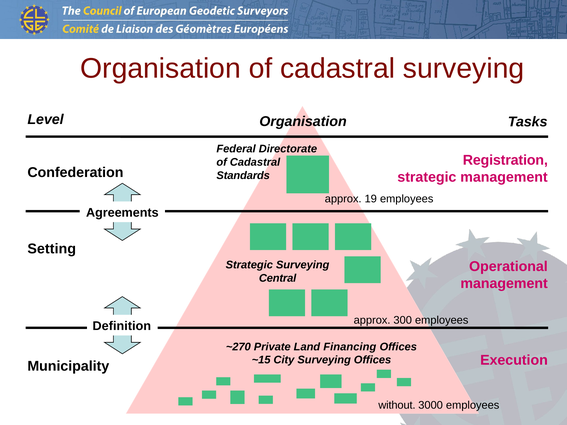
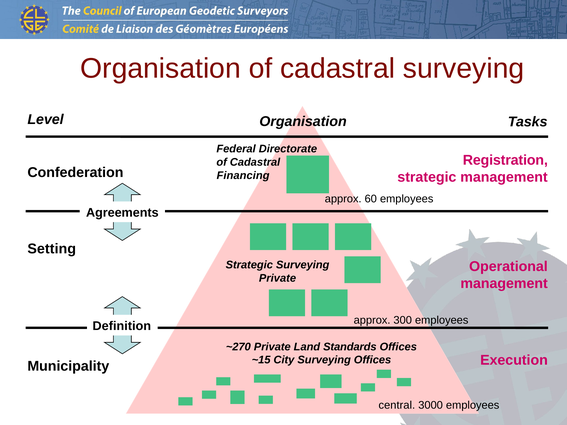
Standards: Standards -> Financing (243, 176)
19: 19 -> 60 (371, 199)
Central: Central -> Private (278, 278)
Financing: Financing -> Standards (350, 347)
without: without -> central (397, 406)
